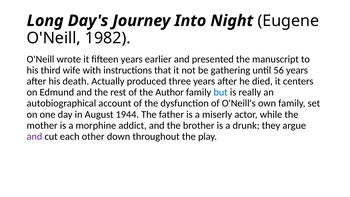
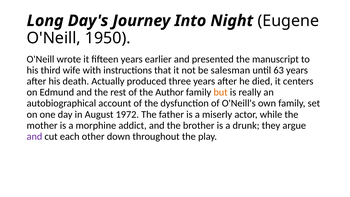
1982: 1982 -> 1950 (108, 38)
gathering: gathering -> salesman (230, 70)
56: 56 -> 63 (279, 70)
but colour: blue -> orange (221, 92)
1944: 1944 -> 1972 (127, 114)
